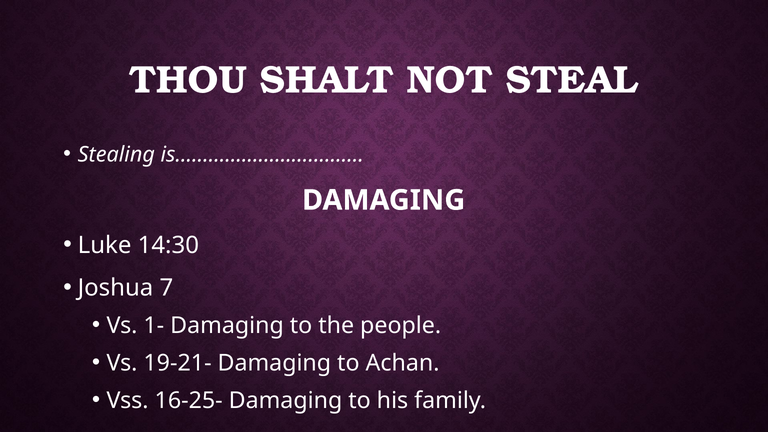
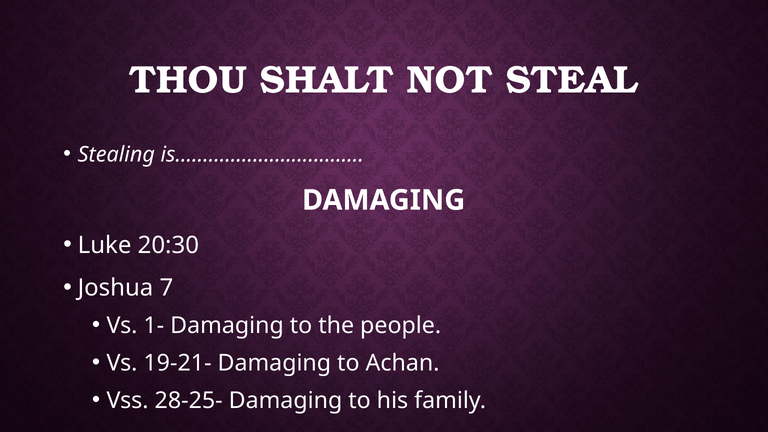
14:30: 14:30 -> 20:30 (168, 245)
16-25-: 16-25- -> 28-25- (189, 400)
